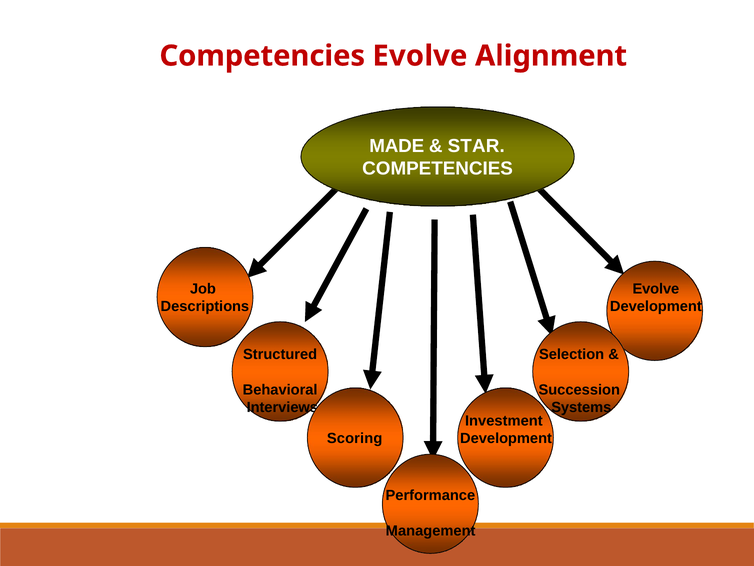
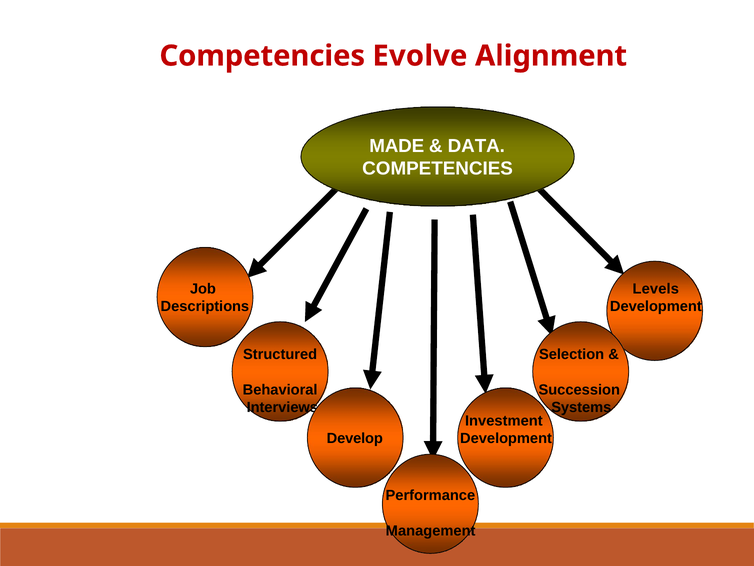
STAR: STAR -> DATA (476, 146)
Evolve: Evolve -> Levels (656, 289)
Scoring: Scoring -> Develop (355, 438)
